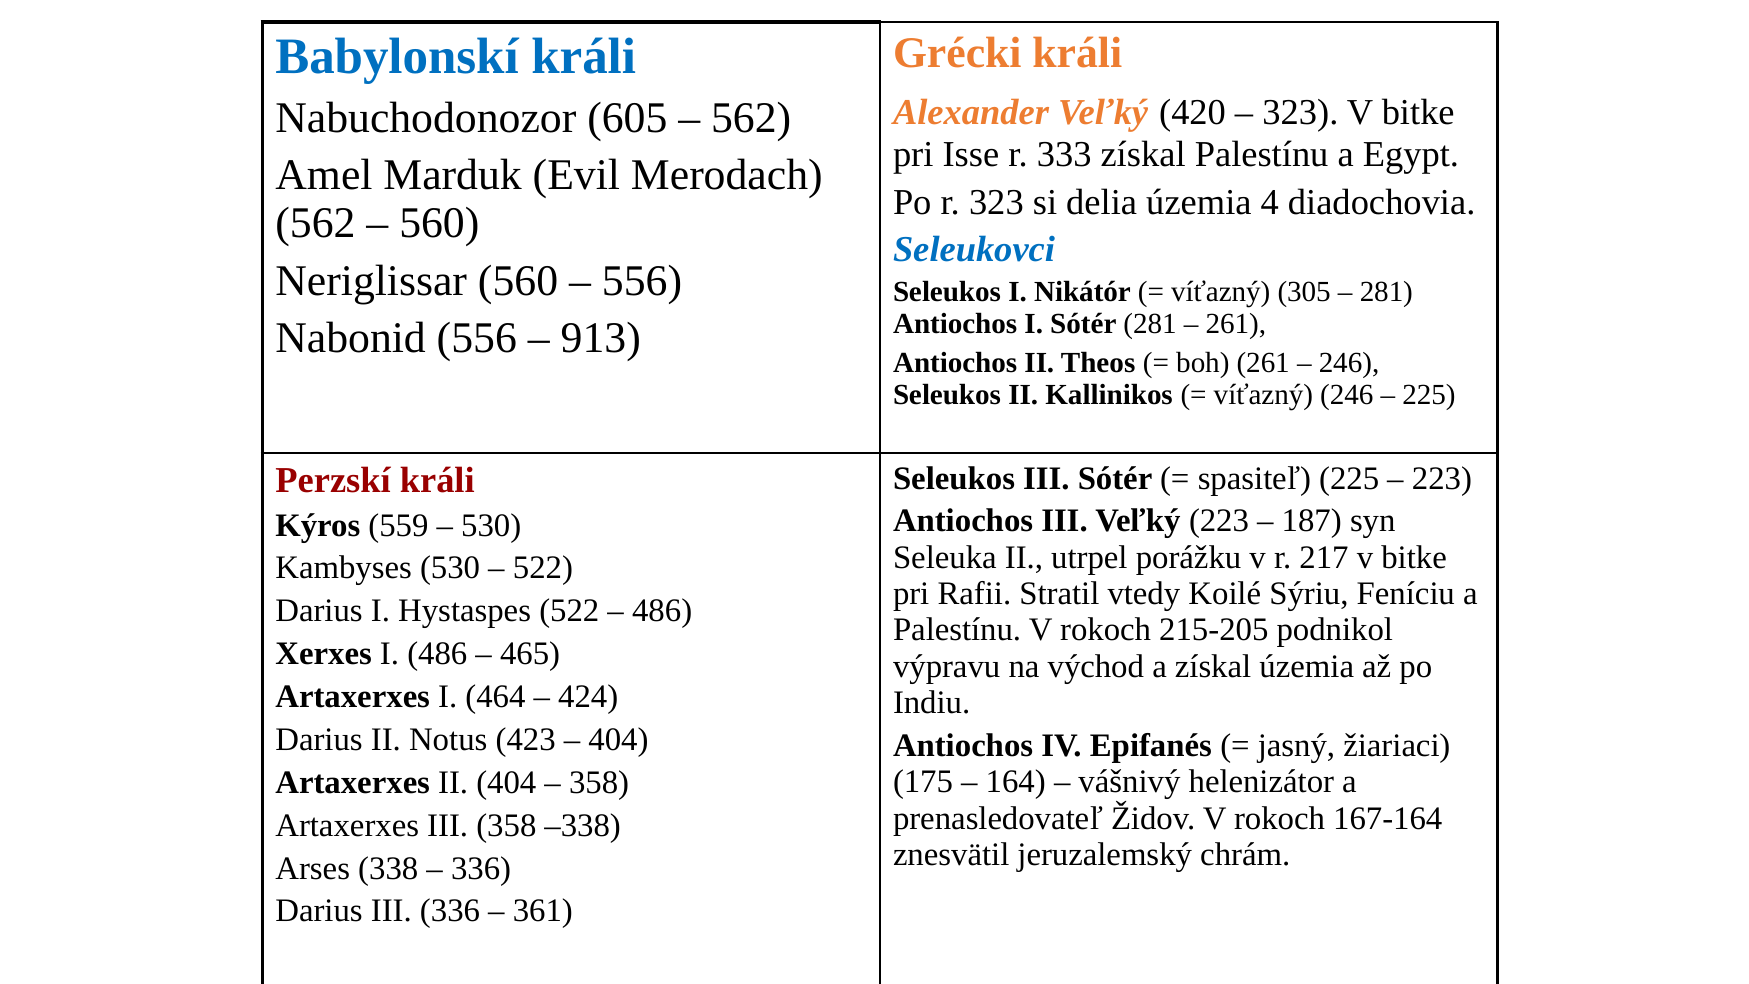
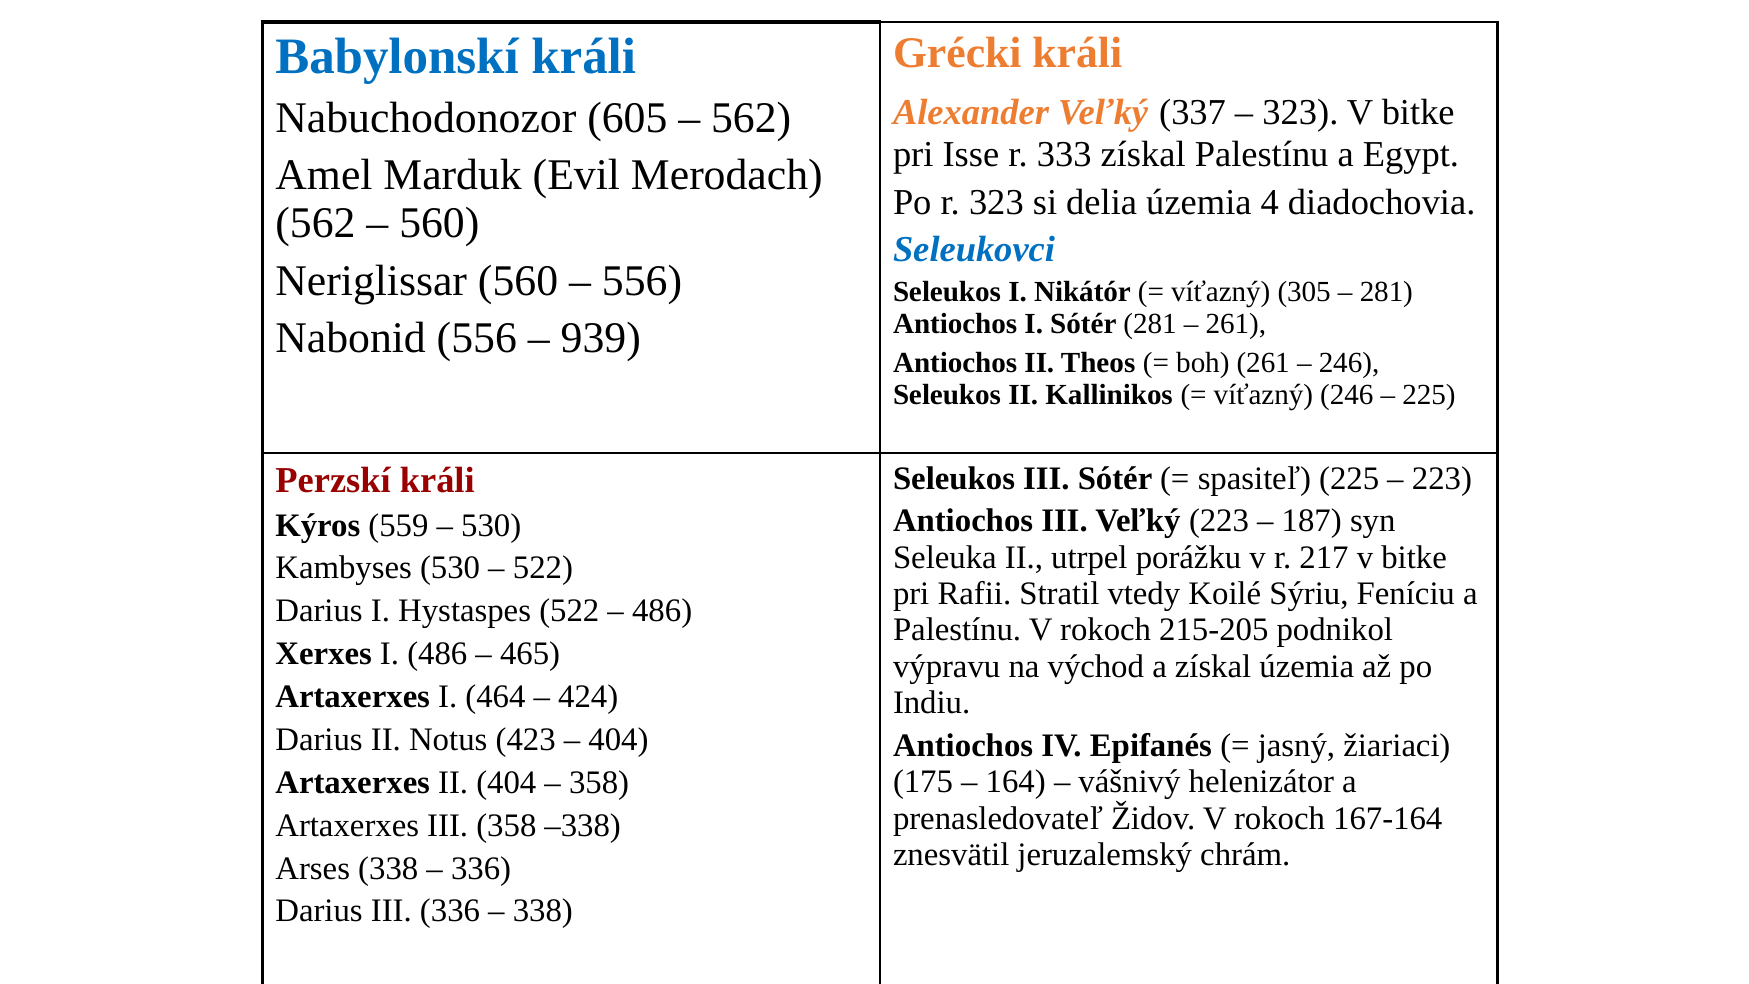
420: 420 -> 337 (1193, 112)
913: 913 -> 939 (601, 338)
361: 361 -> 338 (543, 911)
